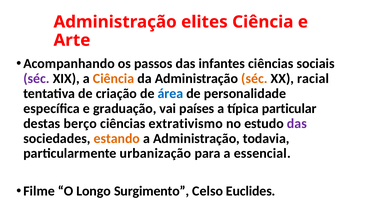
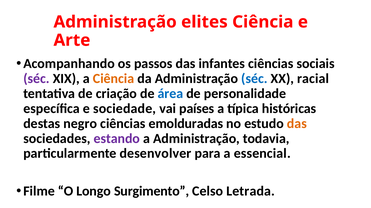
séc colour: orange -> blue (254, 79)
graduação: graduação -> sociedade (125, 109)
particular: particular -> históricas (289, 109)
berço: berço -> negro (80, 124)
extrativismo: extrativismo -> emolduradas (186, 124)
das colour: purple -> orange (297, 124)
estando colour: orange -> purple (117, 139)
urbanização: urbanização -> desenvolver (155, 154)
Euclides: Euclides -> Letrada (251, 192)
